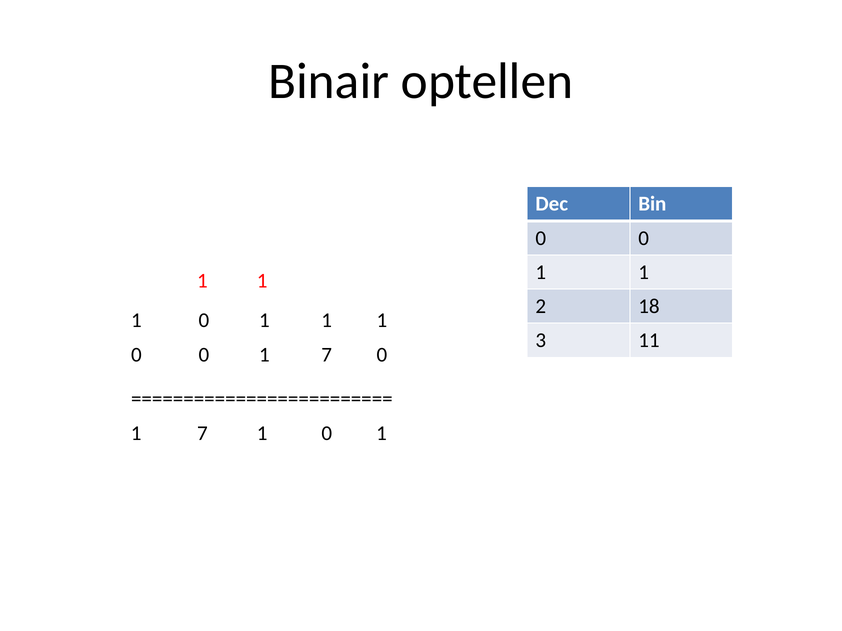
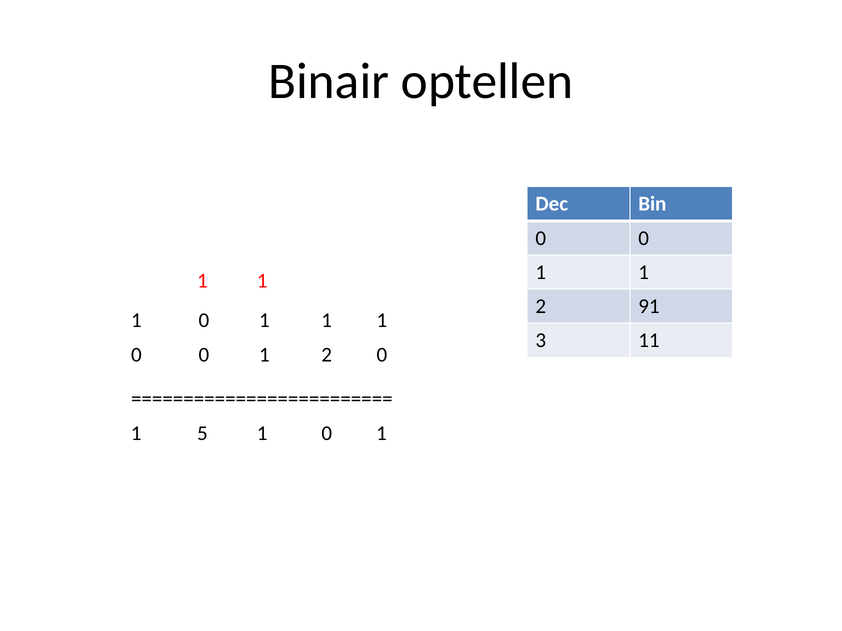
18: 18 -> 91 (649, 307)
0 1 7: 7 -> 2 (327, 355)
7: 7 -> 5 (202, 433)
